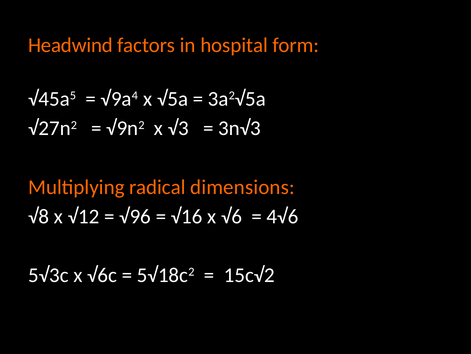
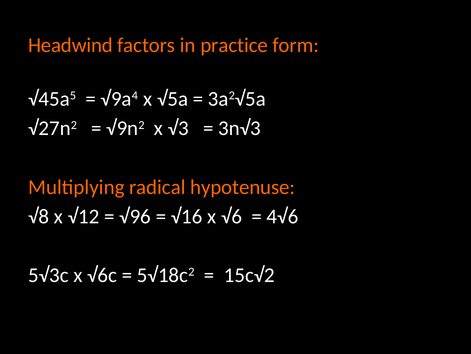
hospital: hospital -> practice (234, 45)
dimensions: dimensions -> hypotenuse (243, 187)
